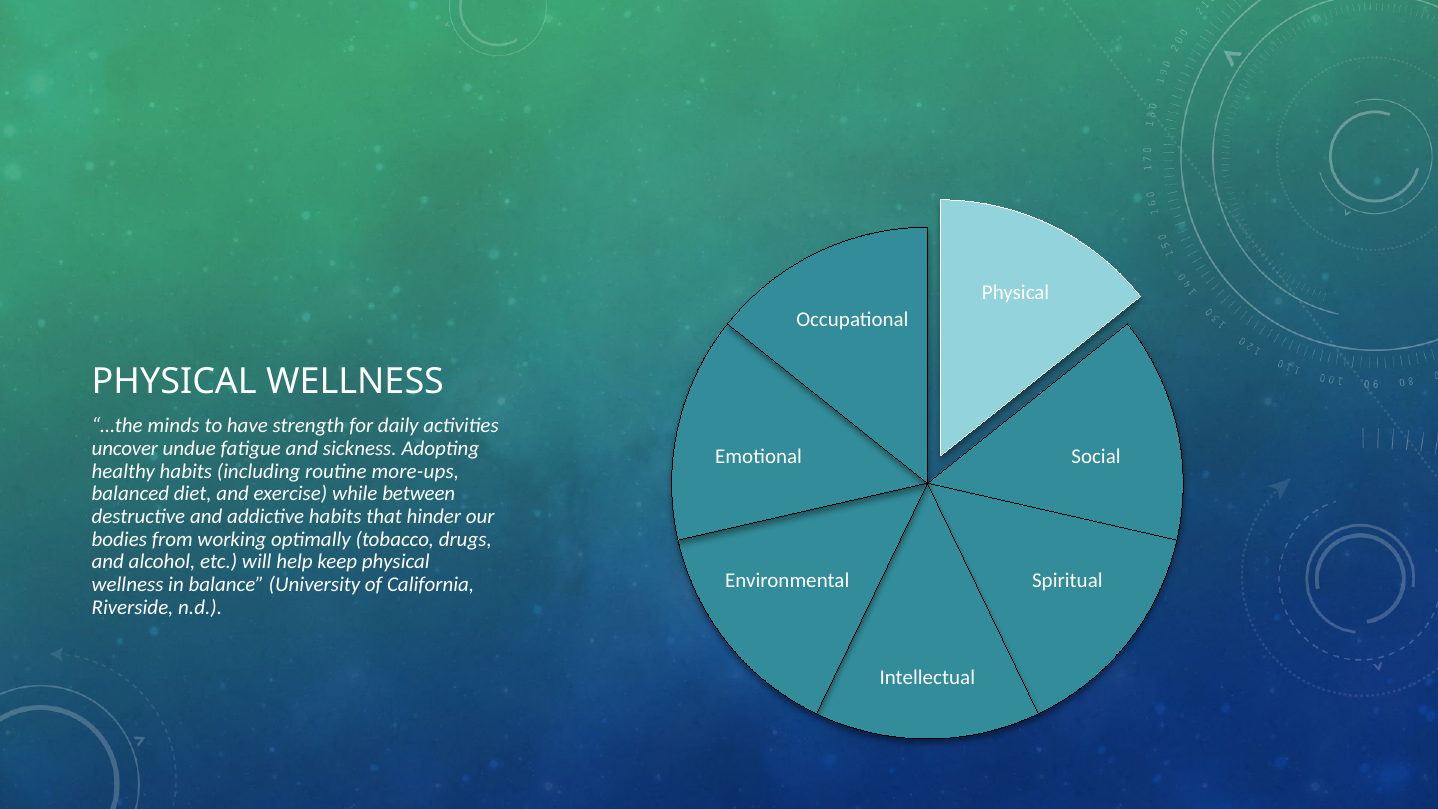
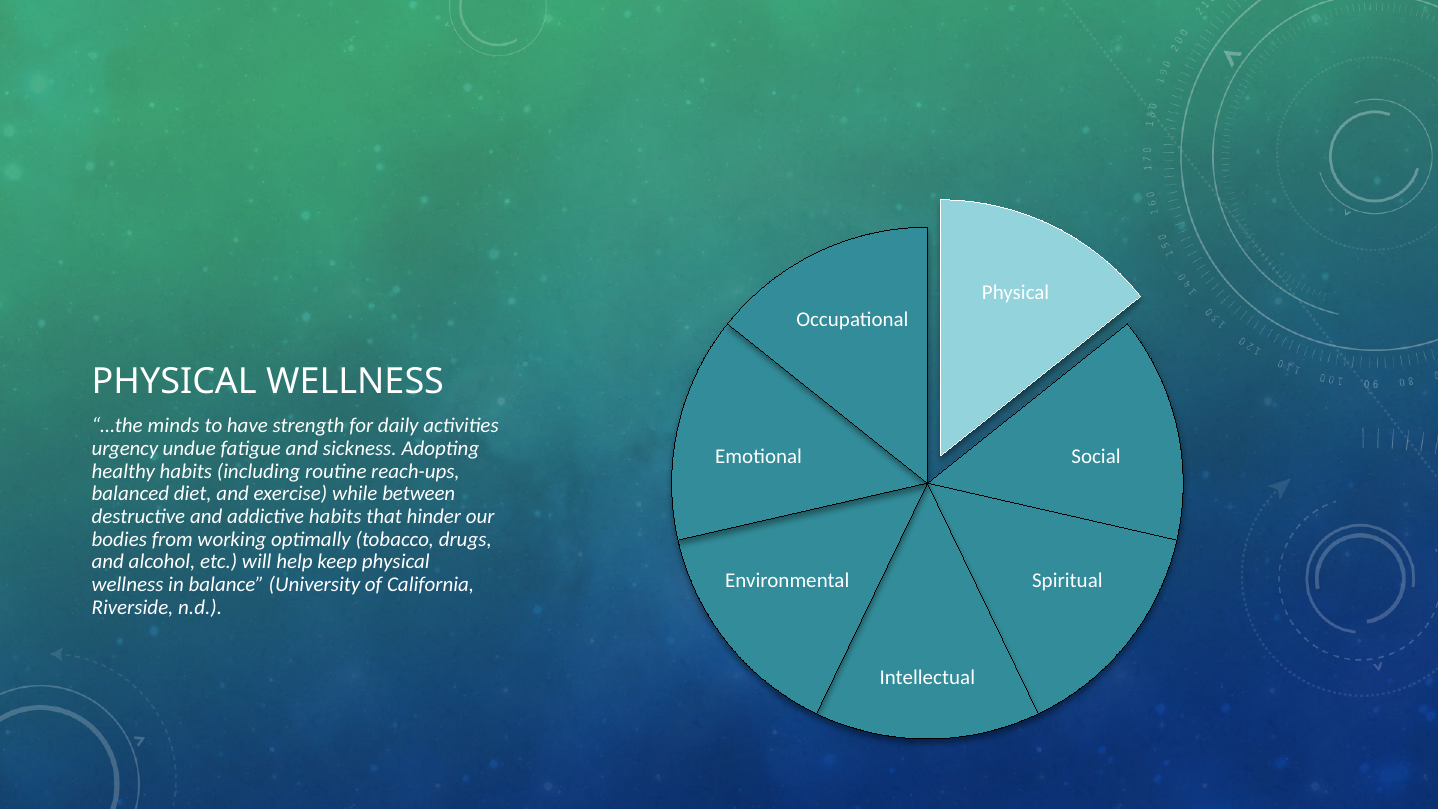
uncover: uncover -> urgency (125, 449)
more-ups: more-ups -> reach-ups (415, 471)
